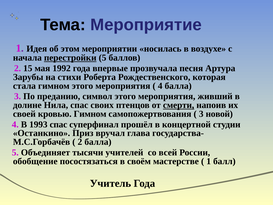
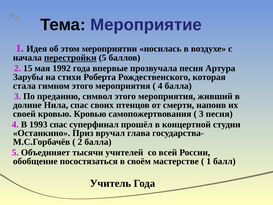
смерти underline: present -> none (179, 105)
кровью Гимном: Гимном -> Кровью (90, 114)
3 новой: новой -> песня (219, 114)
